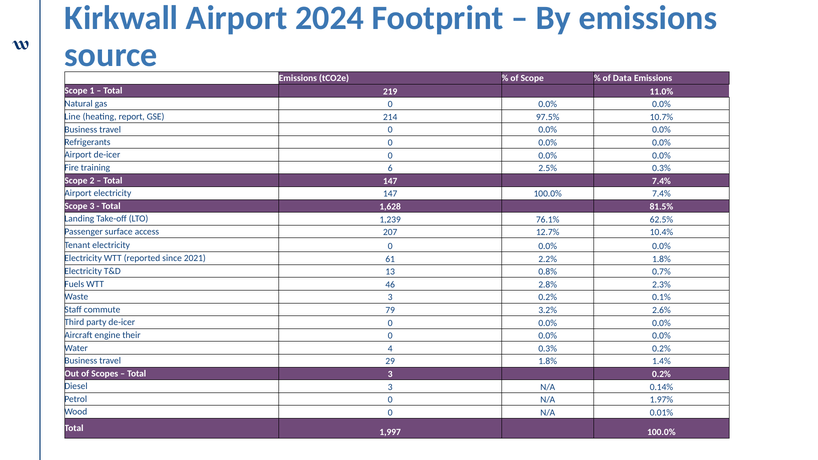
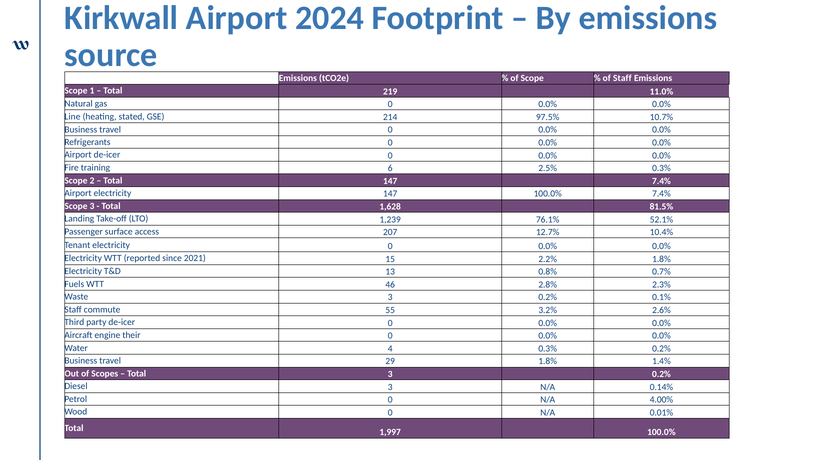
of Data: Data -> Staff (622, 78)
report: report -> stated (132, 116)
62.5%: 62.5% -> 52.1% (661, 220)
61: 61 -> 15 (390, 259)
79: 79 -> 55 (390, 310)
1.97%: 1.97% -> 4.00% (661, 400)
